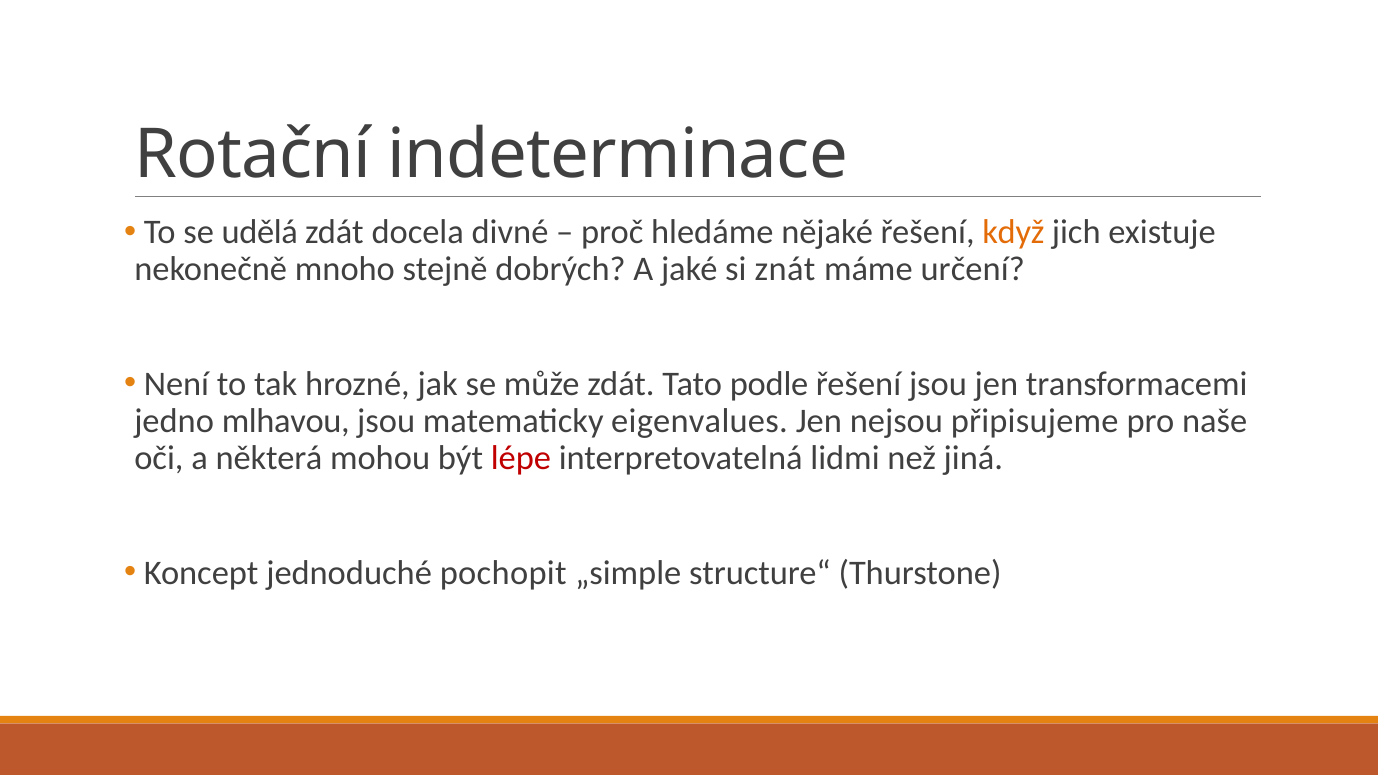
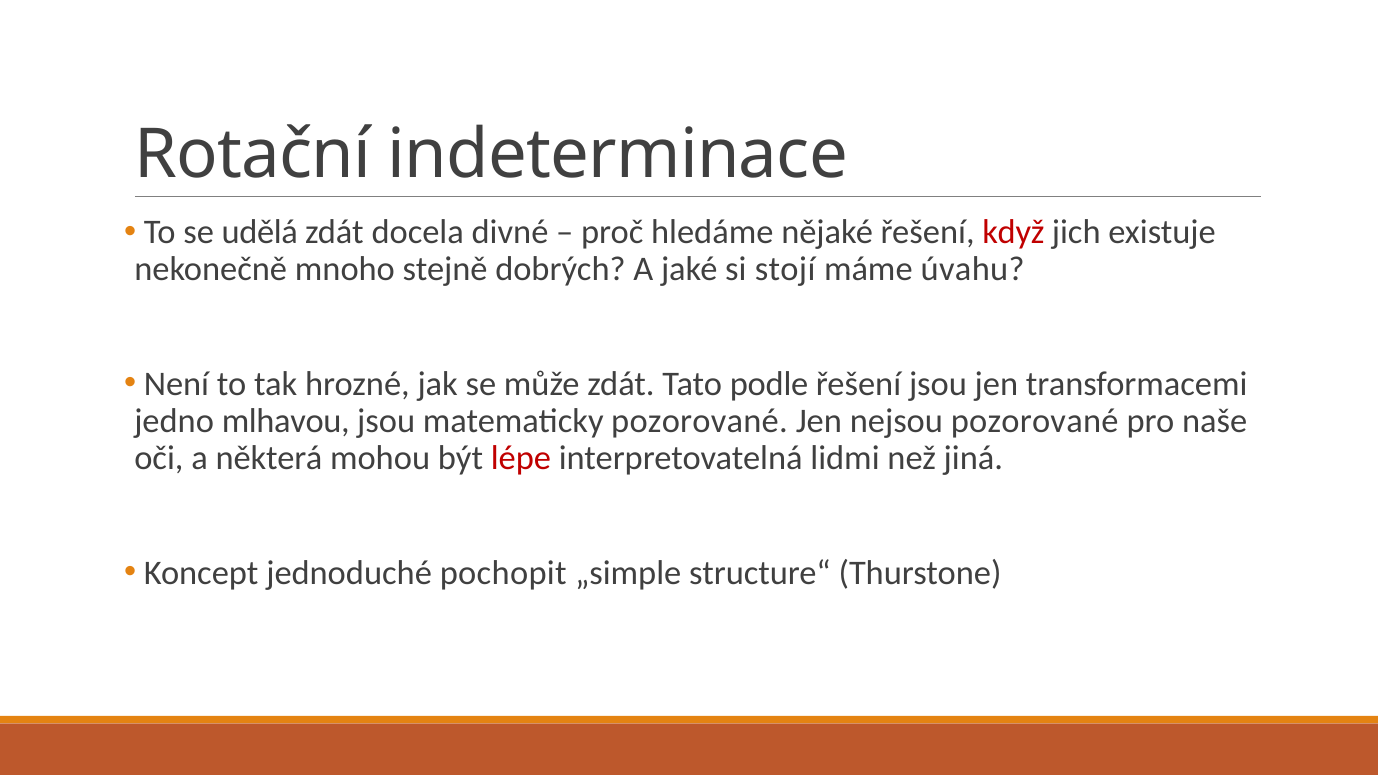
když colour: orange -> red (1013, 232)
znát: znát -> stojí (785, 269)
určení: určení -> úvahu (973, 269)
matematicky eigenvalues: eigenvalues -> pozorované (700, 421)
nejsou připisujeme: připisujeme -> pozorované (1035, 421)
